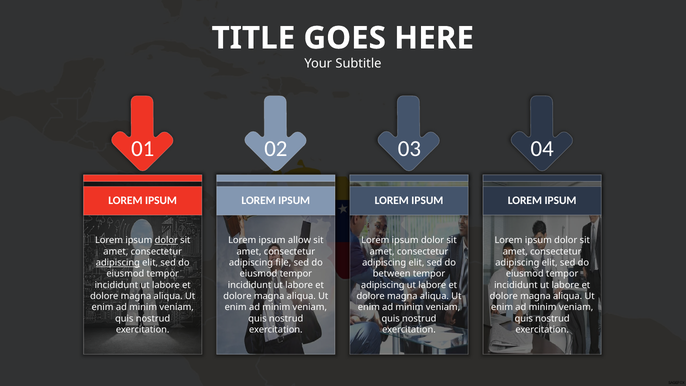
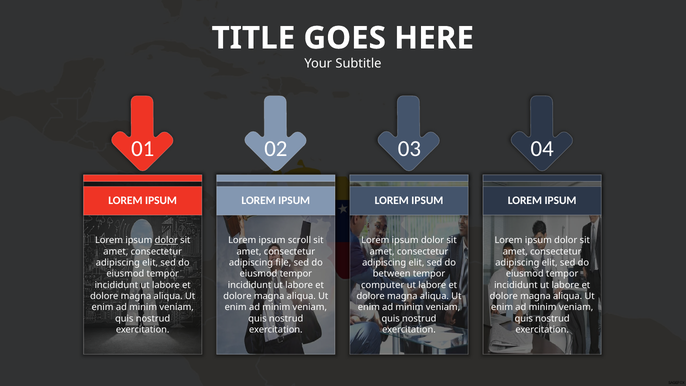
allow: allow -> scroll (299, 240)
adipiscing underline: present -> none (118, 263)
adipiscing: adipiscing -> computer (383, 285)
